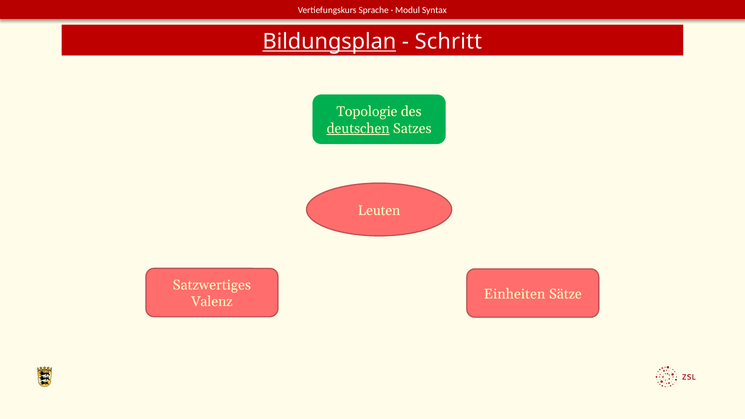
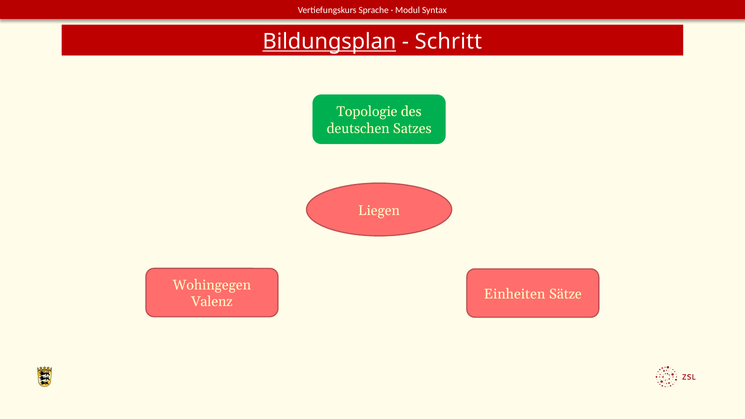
deutschen underline: present -> none (358, 129)
Leuten: Leuten -> Liegen (379, 210)
Satzwertiges: Satzwertiges -> Wohingegen (212, 285)
